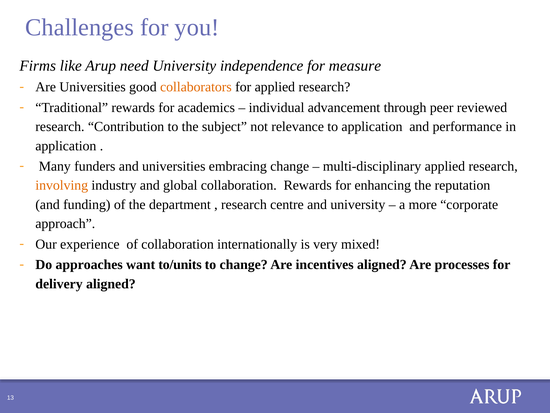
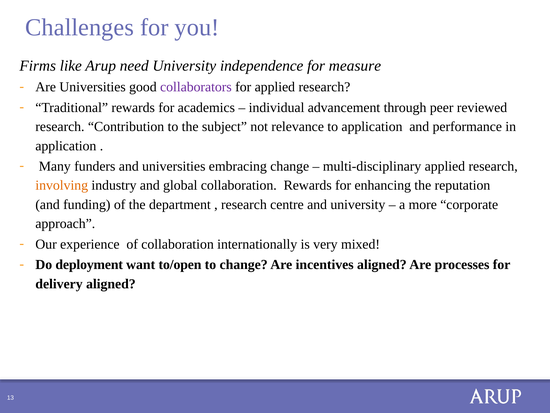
collaborators colour: orange -> purple (196, 87)
approaches: approaches -> deployment (89, 264)
to/units: to/units -> to/open (180, 264)
